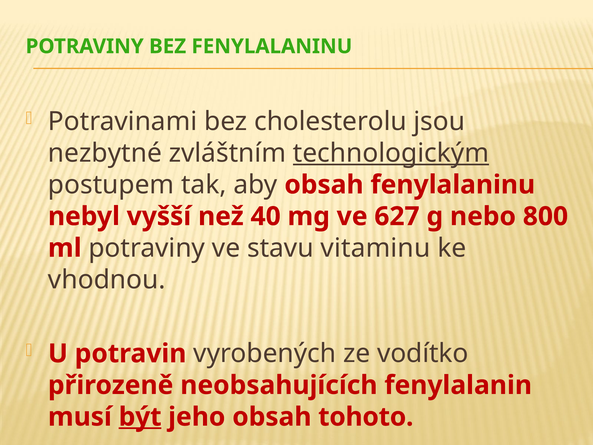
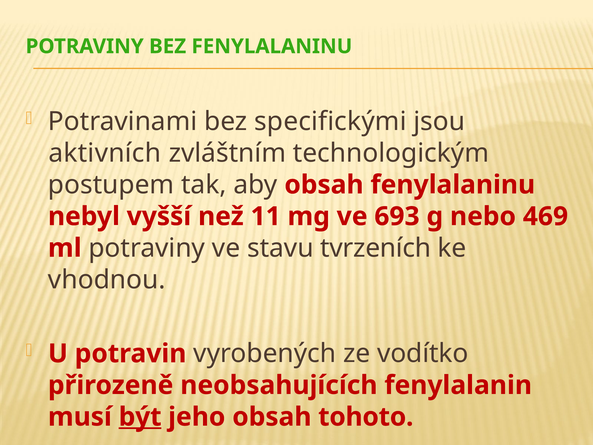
cholesterolu: cholesterolu -> specifickými (330, 121)
nezbytné: nezbytné -> aktivních (105, 153)
technologickým underline: present -> none (391, 153)
40: 40 -> 11 (266, 216)
627: 627 -> 693 (397, 216)
800: 800 -> 469 (545, 216)
vitaminu: vitaminu -> tvrzeních (376, 248)
